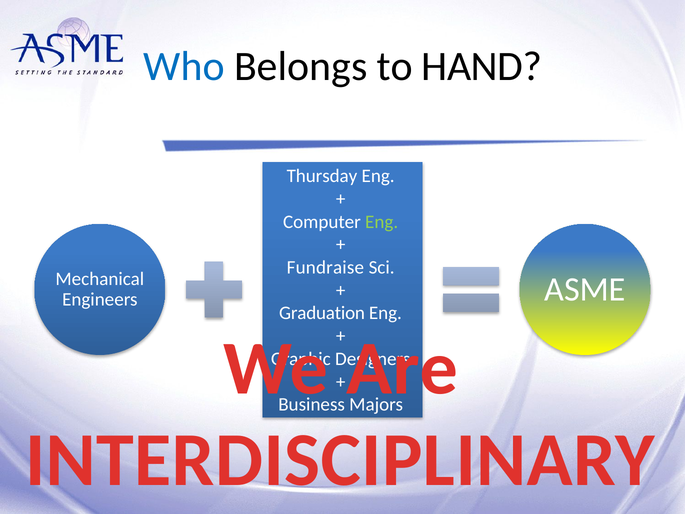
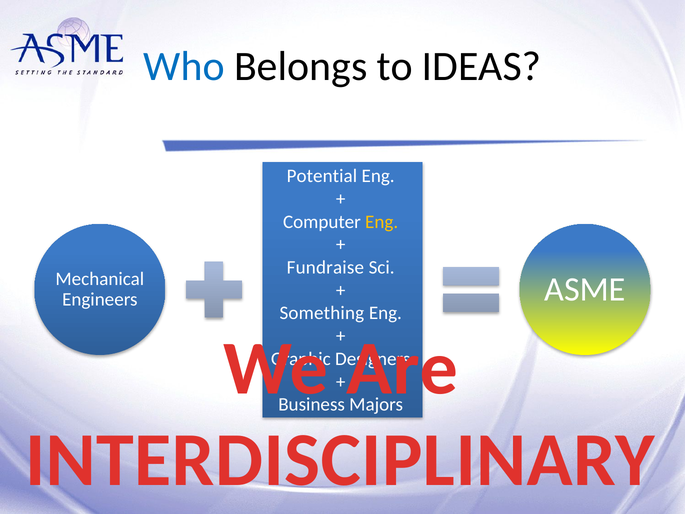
HAND: HAND -> IDEAS (482, 66)
Thursday: Thursday -> Potential (322, 176)
Eng colour: light green -> yellow (382, 222)
Graduation: Graduation -> Something (322, 313)
